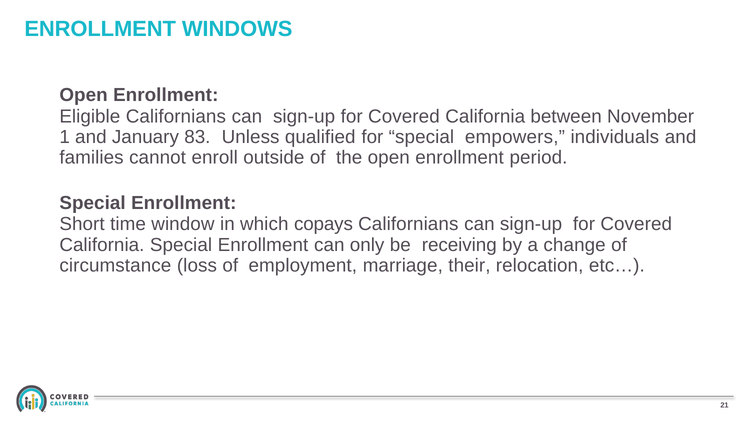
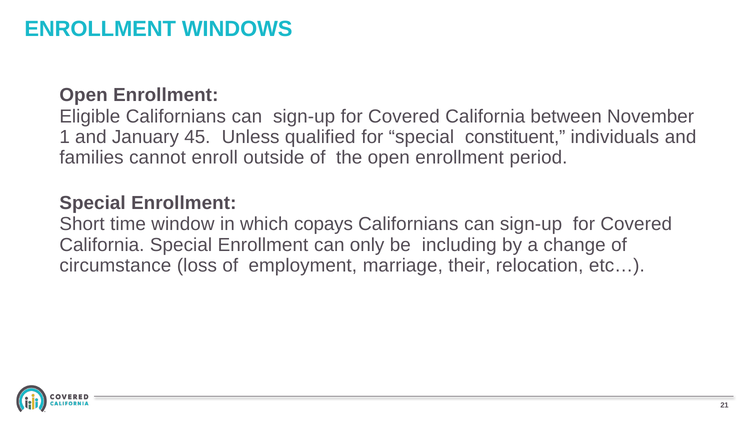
83: 83 -> 45 (197, 137)
empowers: empowers -> constituent (515, 137)
receiving: receiving -> including (459, 245)
